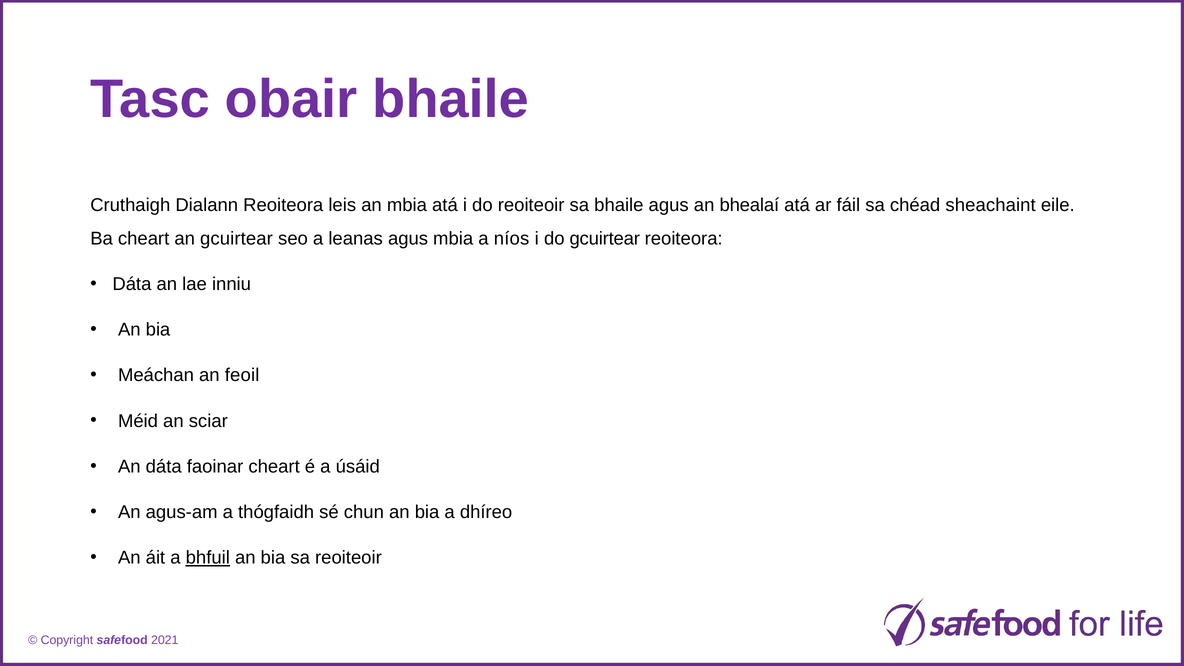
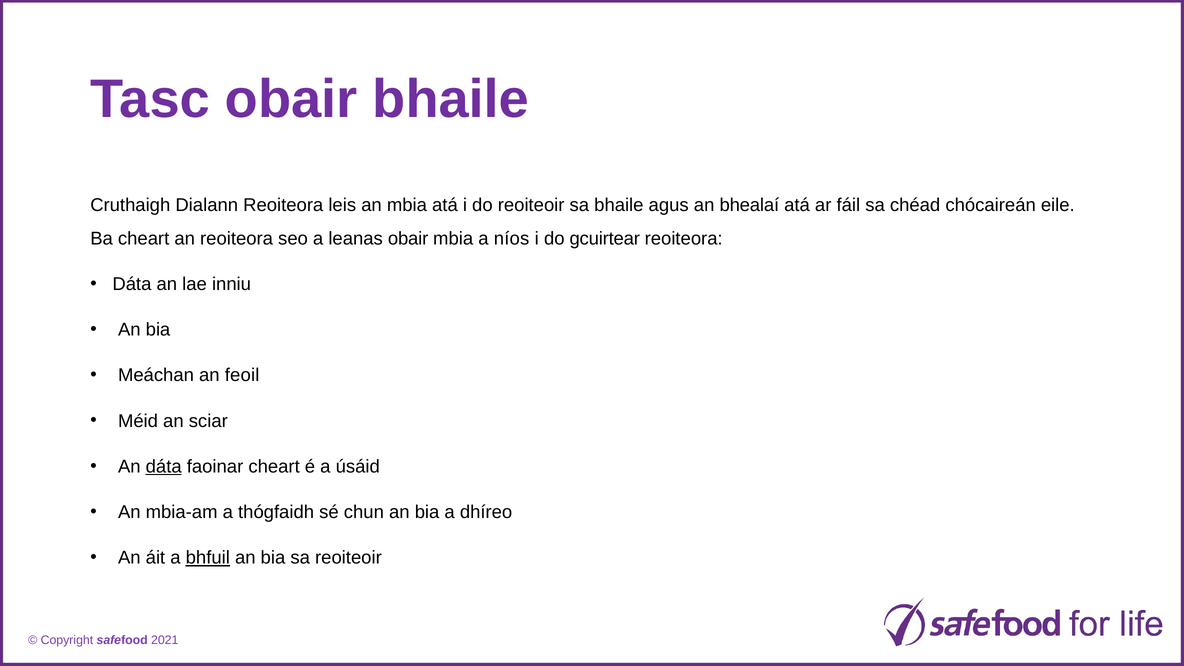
sheachaint: sheachaint -> chócaireán (991, 205)
an gcuirtear: gcuirtear -> reoiteora (237, 238)
leanas agus: agus -> obair (408, 238)
dáta underline: none -> present (164, 467)
agus-am: agus-am -> mbia-am (182, 512)
